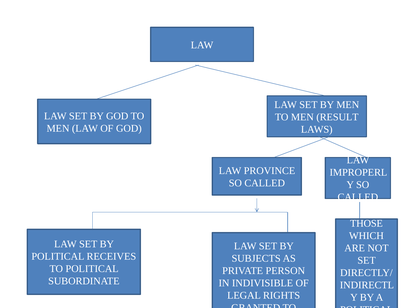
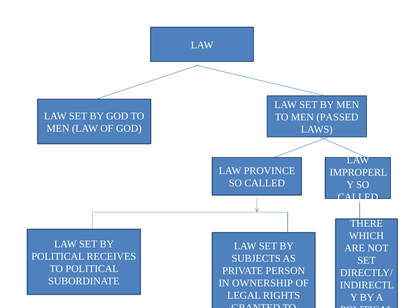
RESULT: RESULT -> PASSED (337, 117)
THOSE: THOSE -> THERE (366, 224)
INDIVISIBLE: INDIVISIBLE -> OWNERSHIP (262, 283)
